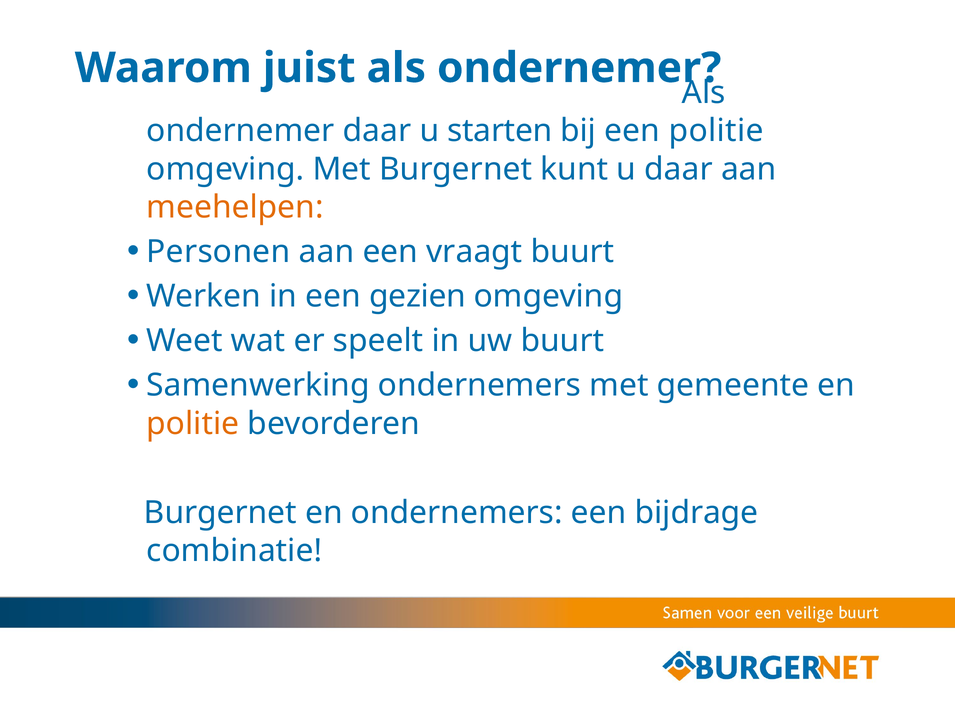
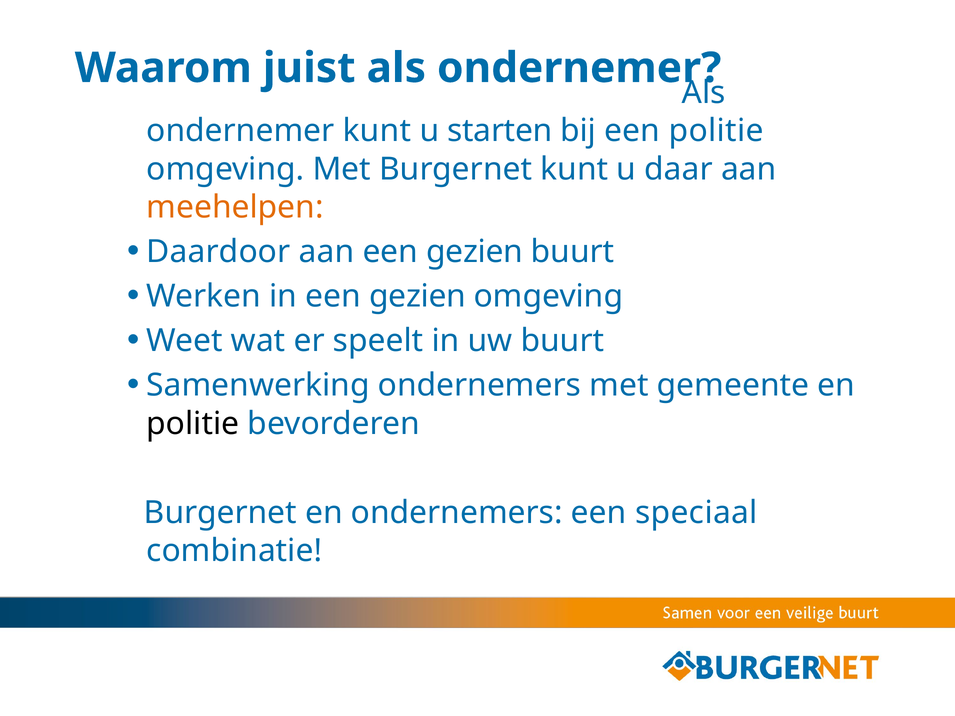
ondernemer daar: daar -> kunt (377, 131)
Personen: Personen -> Daardoor (218, 252)
aan een vraagt: vraagt -> gezien (475, 252)
politie colour: orange -> black (193, 424)
bijdrage: bijdrage -> speciaal (696, 513)
